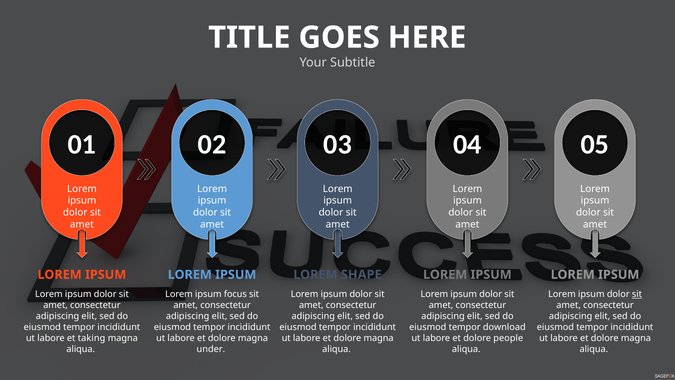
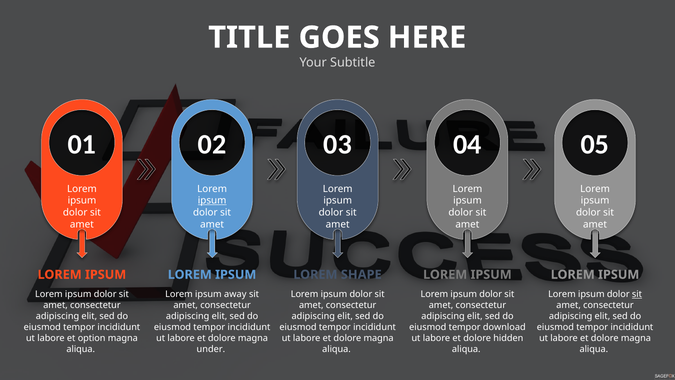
ipsum underline: none -> present (212, 200)
focus: focus -> away (235, 294)
taking: taking -> option (92, 338)
people: people -> hidden (508, 338)
